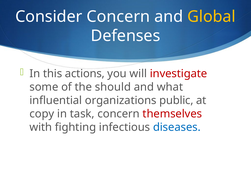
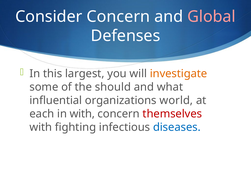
Global colour: yellow -> pink (211, 17)
actions: actions -> largest (85, 74)
investigate colour: red -> orange (179, 74)
public: public -> world (176, 101)
copy: copy -> each (42, 114)
in task: task -> with (82, 114)
